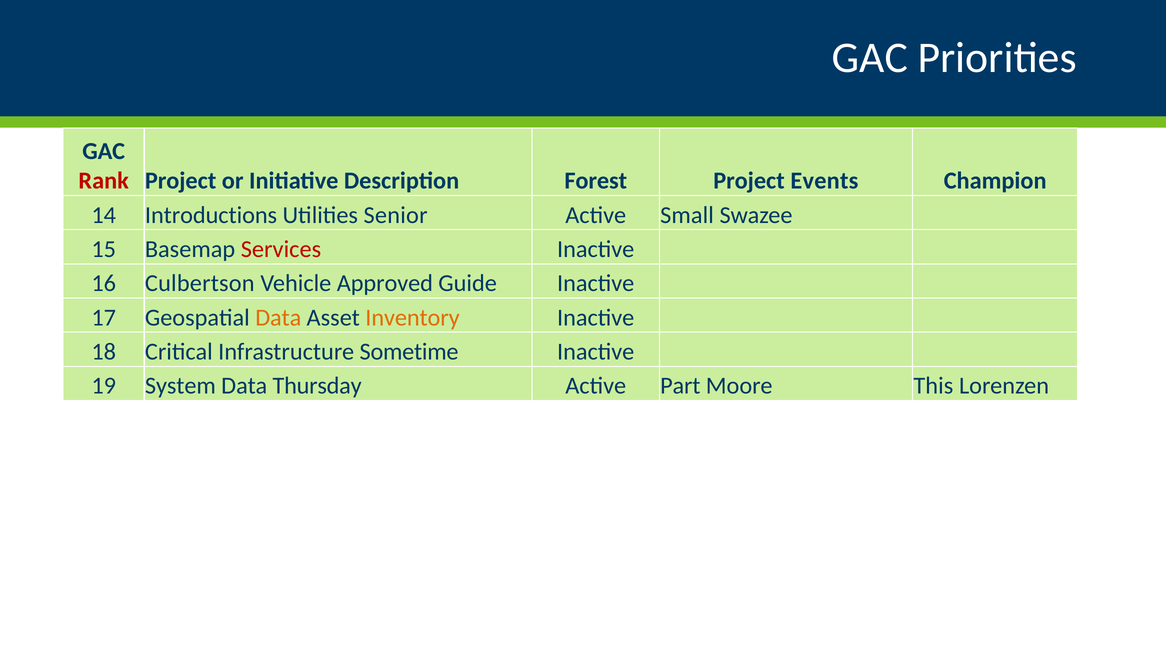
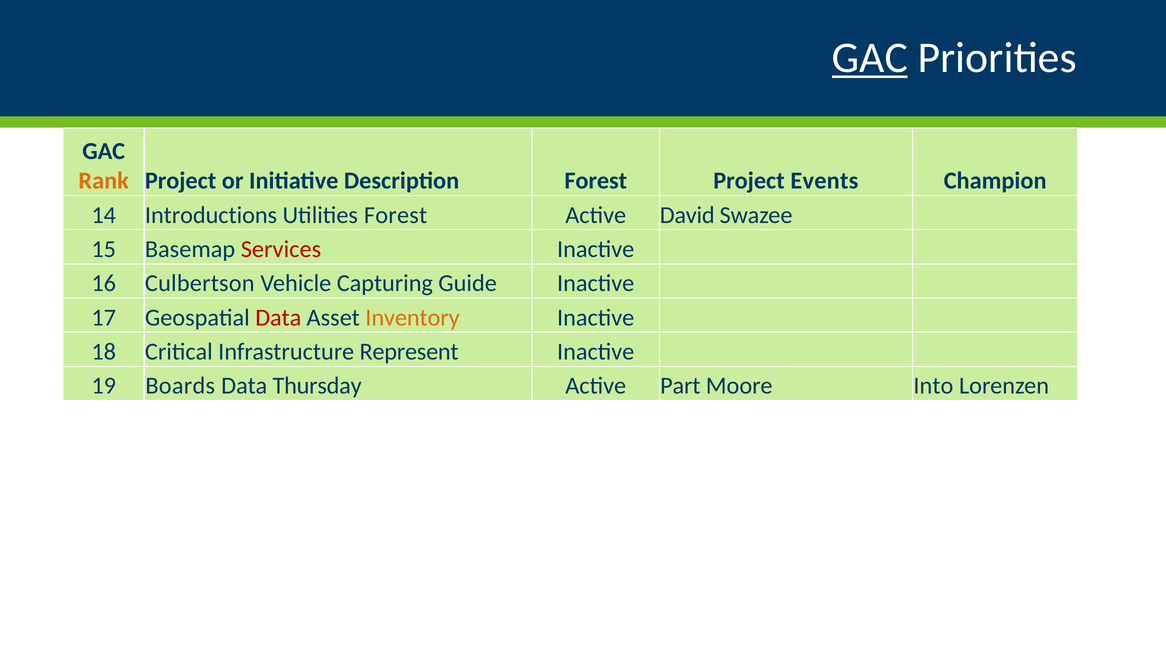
GAC underline: none -> present (870, 58)
Rank colour: red -> orange (104, 181)
Utilities Senior: Senior -> Forest (396, 215)
Small: Small -> David (687, 215)
Approved: Approved -> Capturing (385, 283)
Data colour: orange -> red (278, 318)
Sometime: Sometime -> Represent (409, 352)
System: System -> Boards (180, 386)
This: This -> Into (933, 386)
